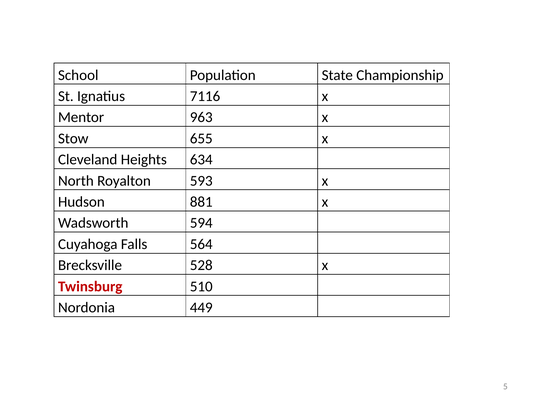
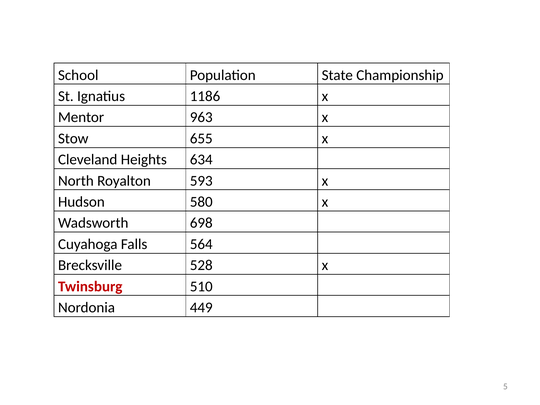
7116: 7116 -> 1186 (205, 96)
881: 881 -> 580 (201, 202)
594: 594 -> 698 (201, 223)
